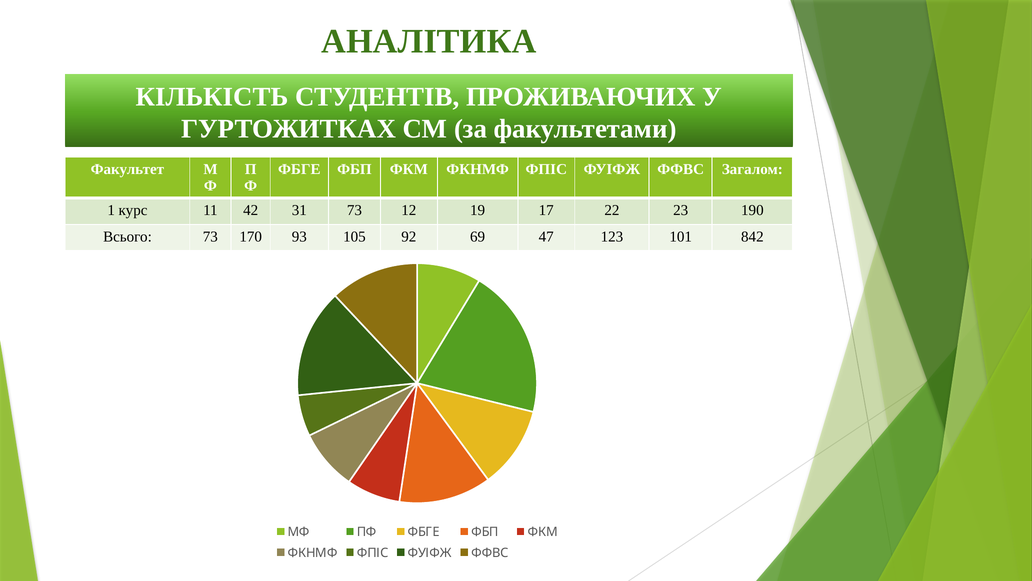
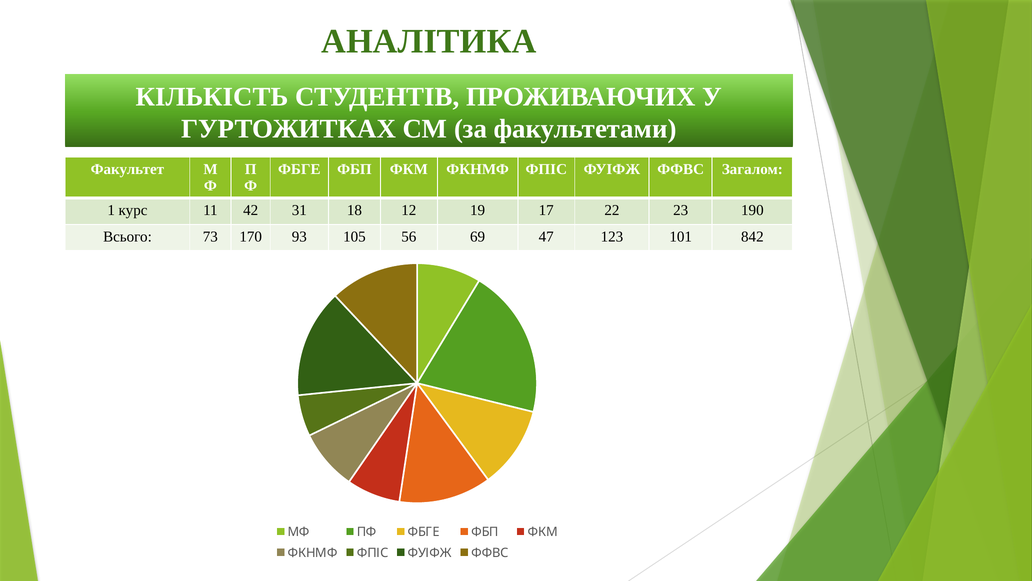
31 73: 73 -> 18 (354, 210)
92: 92 -> 56 (409, 237)
